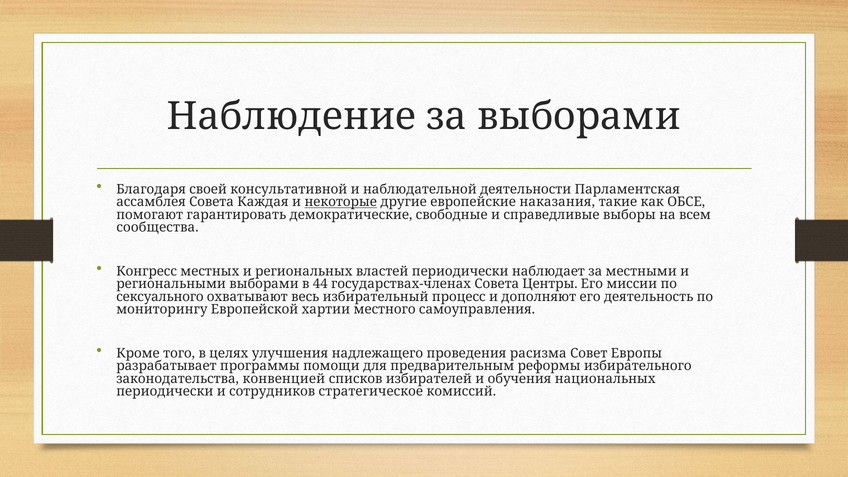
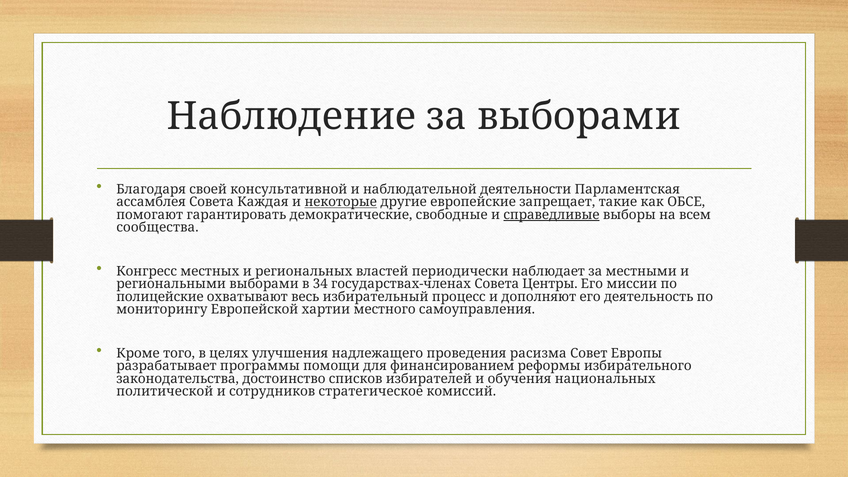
наказания: наказания -> запрещает (557, 202)
справедливые underline: none -> present (551, 215)
44: 44 -> 34 (320, 284)
сексуального: сексуального -> полицейские (160, 297)
предварительным: предварительным -> финансированием (452, 366)
конвенцией: конвенцией -> достоинство (284, 379)
периодически: периодически -> политической (165, 392)
